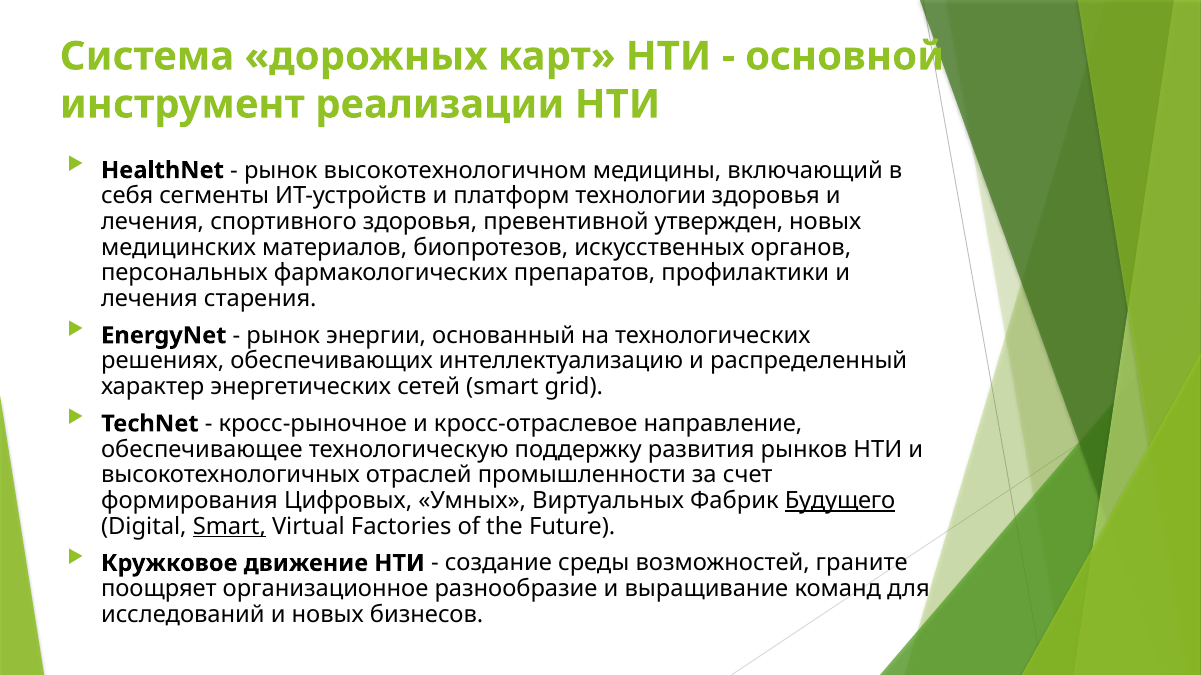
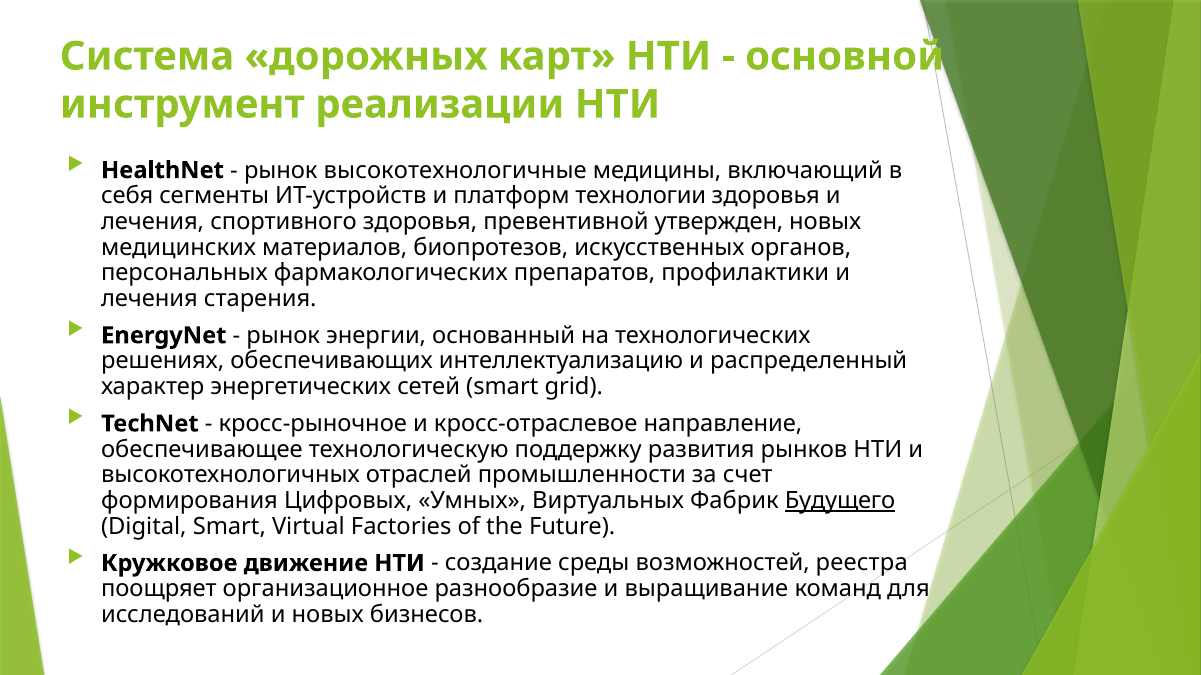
высокотехнологичном: высокотехнологичном -> высокотехнологичные (455, 170)
Smart underline: present -> none (229, 527)
граните: граните -> реестра (862, 564)
